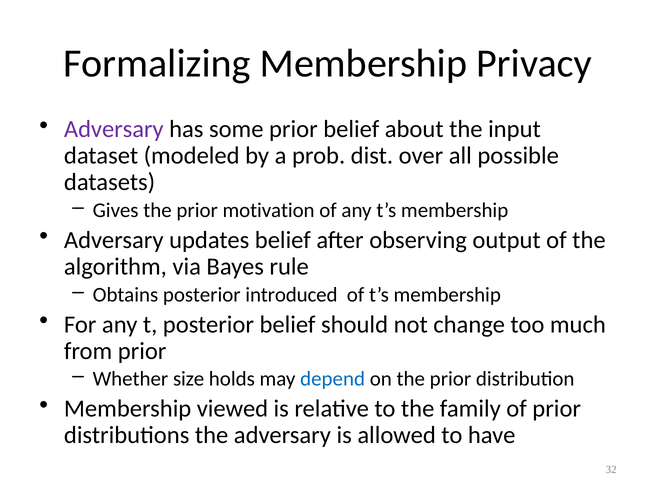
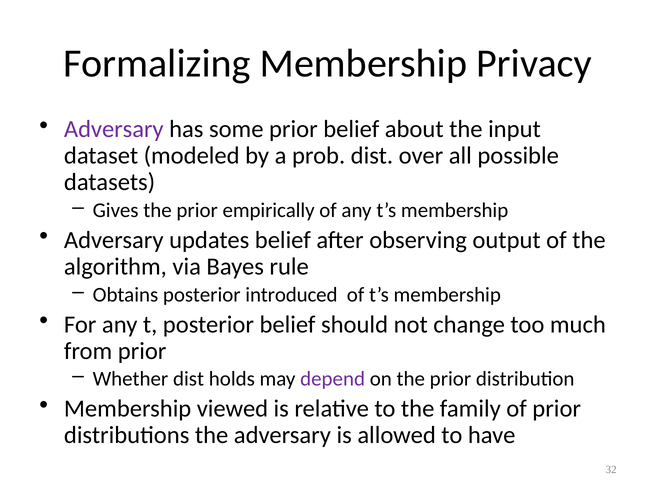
motivation: motivation -> empirically (269, 210)
Whether size: size -> dist (189, 379)
depend colour: blue -> purple (333, 379)
